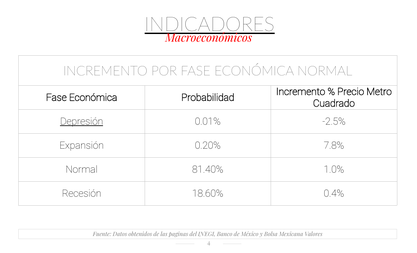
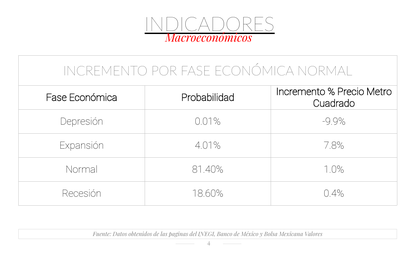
Depresión underline: present -> none (82, 122)
-2.5%: -2.5% -> -9.9% (334, 122)
0.20%: 0.20% -> 4.01% (208, 146)
